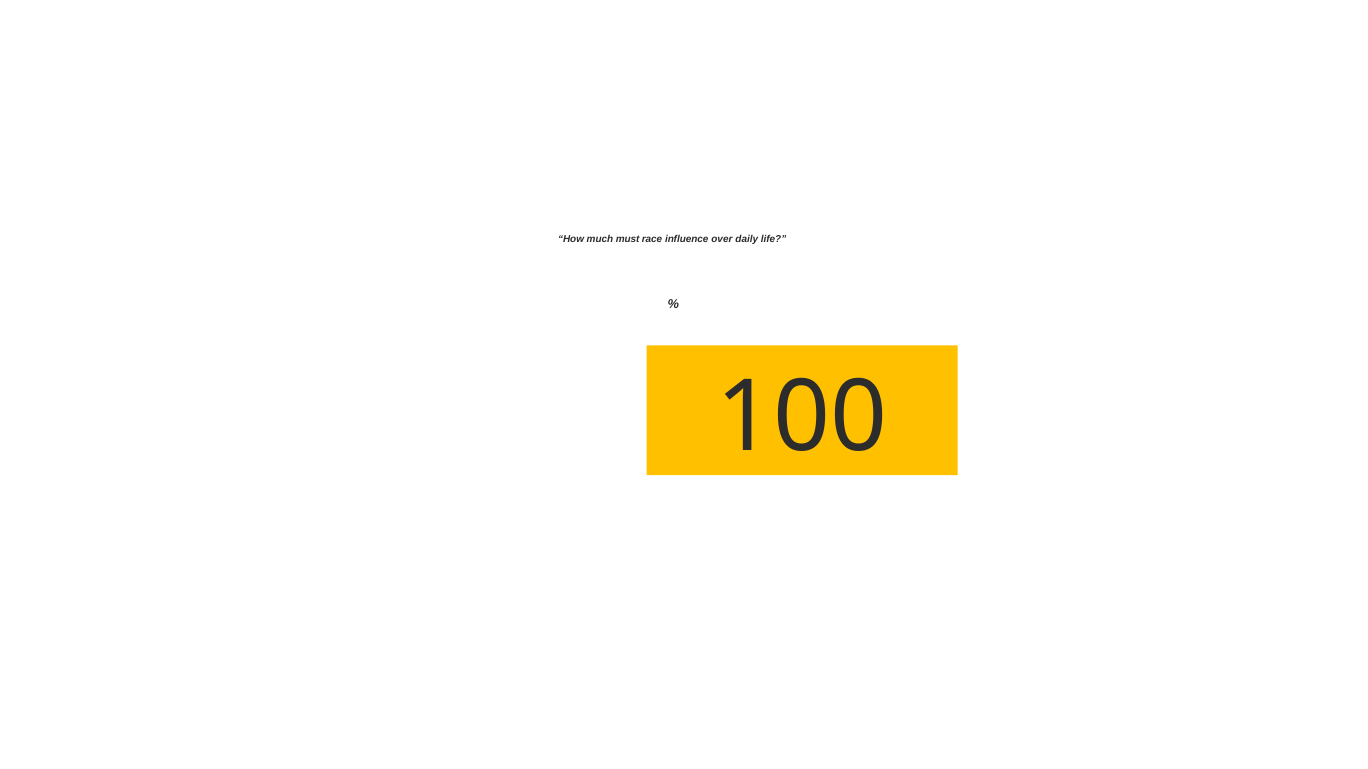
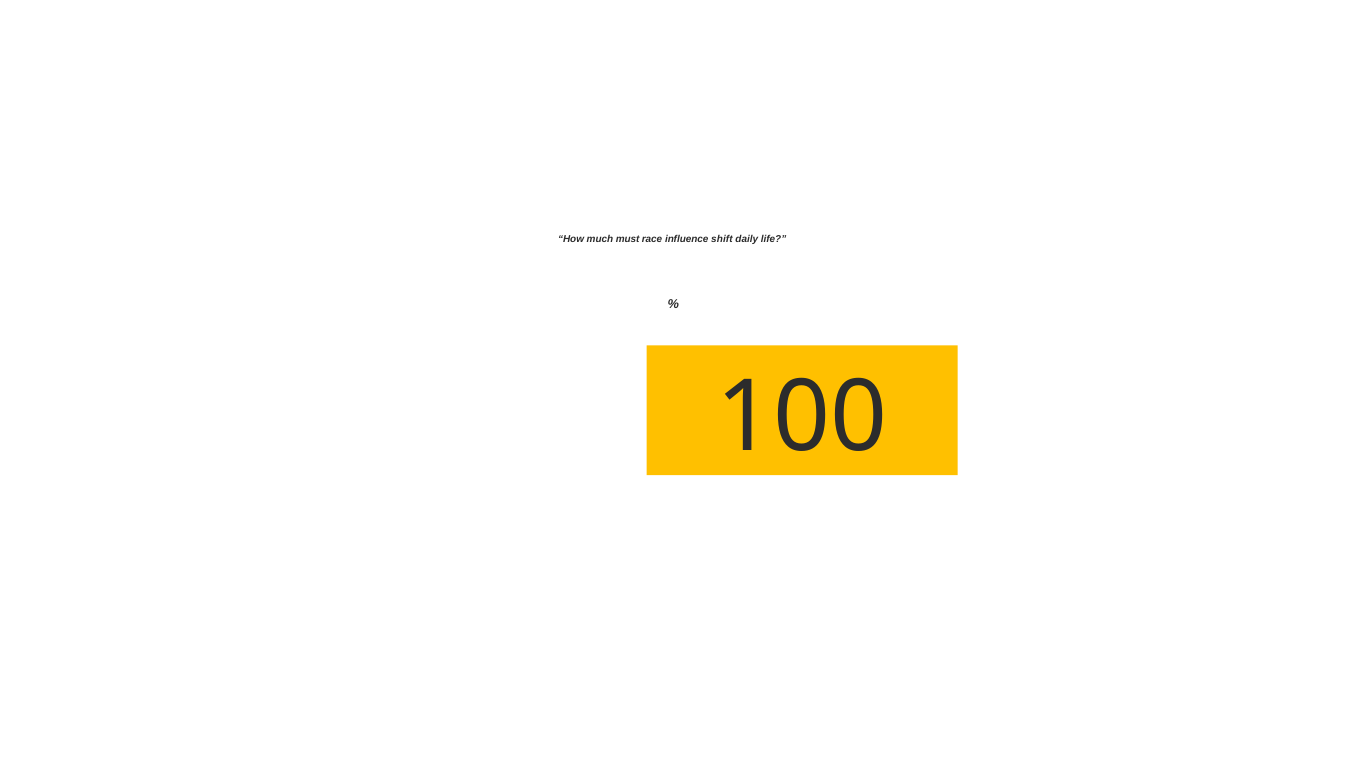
over: over -> shift (722, 239)
